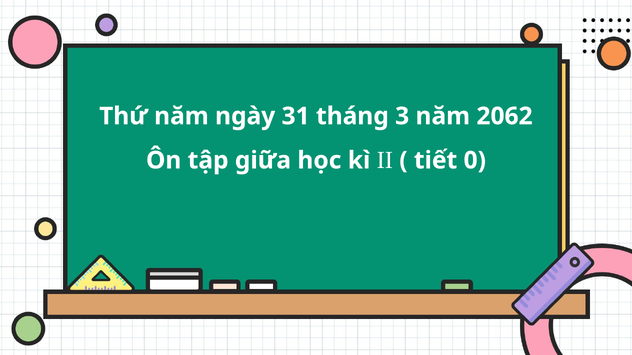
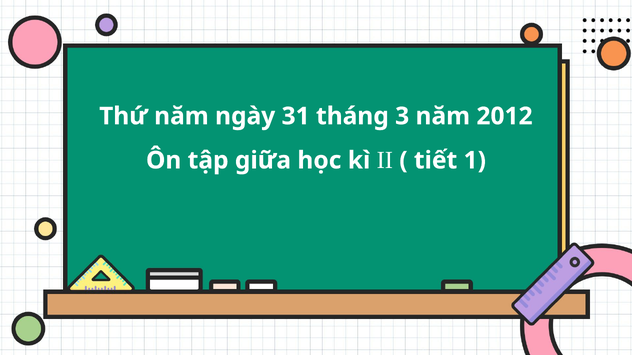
2062: 2062 -> 2012 (505, 116)
0: 0 -> 1 (475, 161)
